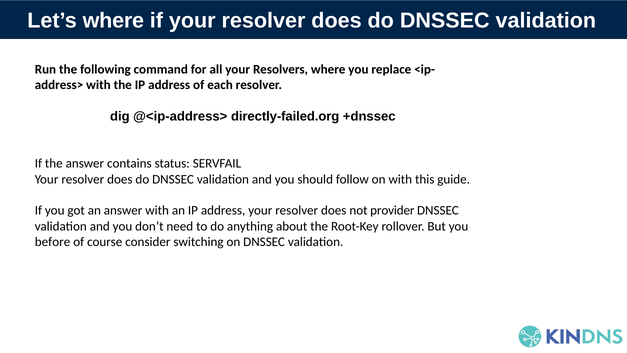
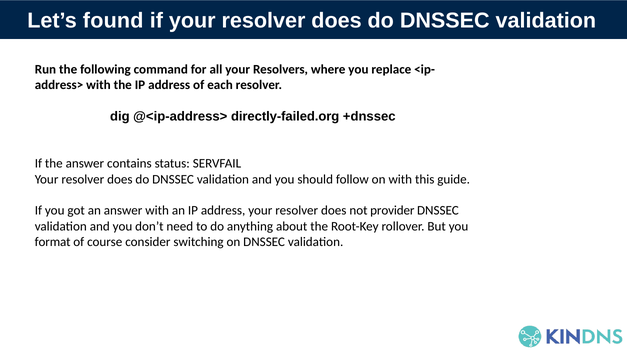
Let’s where: where -> found (113, 21)
before: before -> format (53, 242)
